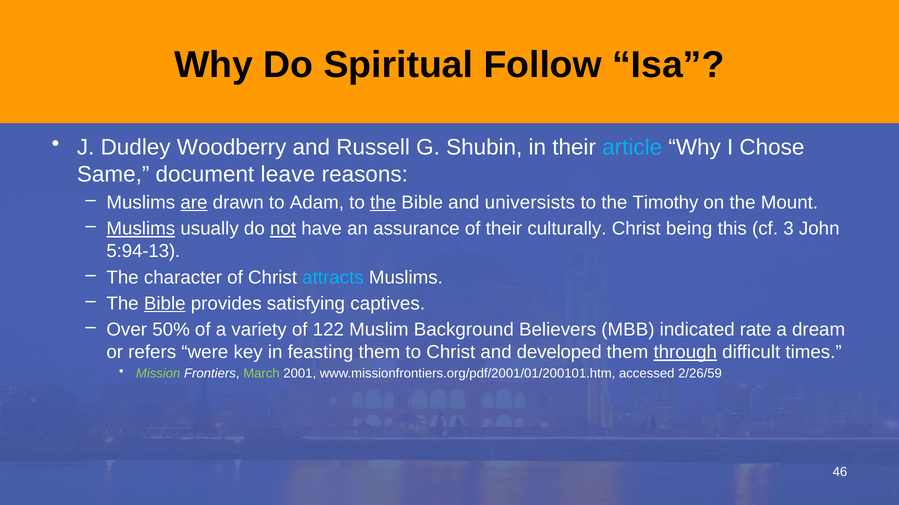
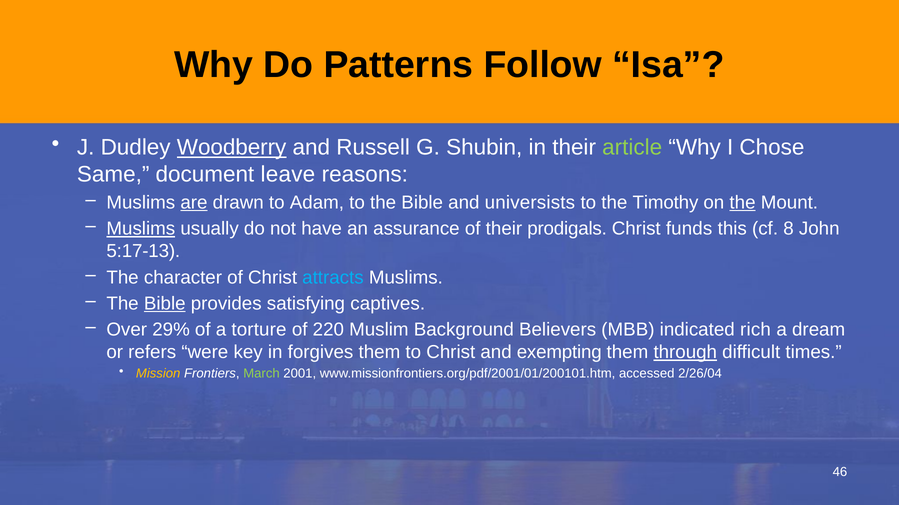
Spiritual: Spiritual -> Patterns (398, 65)
Woodberry underline: none -> present (232, 148)
article colour: light blue -> light green (632, 148)
the underline: present -> none (383, 203)
the underline: none -> present (743, 203)
not underline: present -> none (283, 229)
culturally: culturally -> prodigals (567, 229)
being: being -> funds (689, 229)
3: 3 -> 8 (789, 229)
5:94-13: 5:94-13 -> 5:17-13 (143, 252)
50%: 50% -> 29% (171, 330)
variety: variety -> torture (259, 330)
122: 122 -> 220 (328, 330)
rate: rate -> rich (755, 330)
feasting: feasting -> forgives (320, 353)
developed: developed -> exempting (559, 353)
Mission colour: light green -> yellow (158, 374)
2/26/59: 2/26/59 -> 2/26/04 (700, 374)
